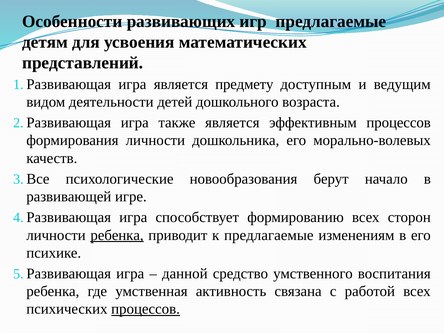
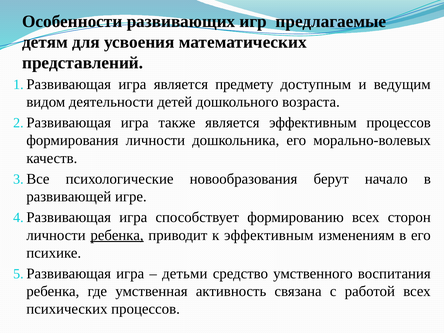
к предлагаемые: предлагаемые -> эффективным (269, 235)
данной: данной -> детьми (185, 274)
процессов underline: present -> none (146, 309)
